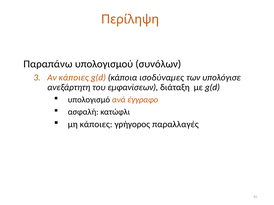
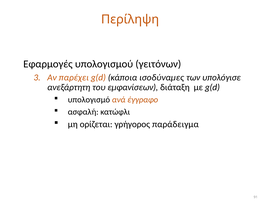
Παραπάνω: Παραπάνω -> Εφαρμογές (48, 64)
συνόλων: συνόλων -> γειτόνων (158, 64)
Αν κάποιες: κάποιες -> παρέχει (74, 78)
μη κάποιες: κάποιες -> ορίζεται (96, 125)
παραλλαγές: παραλλαγές -> παράδειγμα (175, 125)
